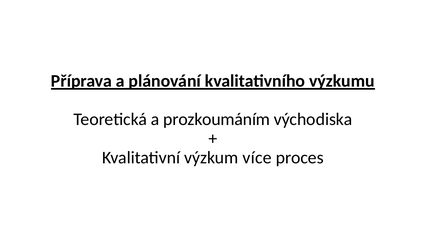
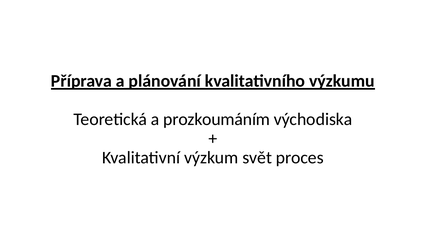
více: více -> svět (257, 158)
